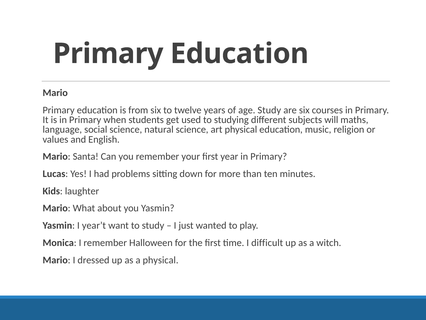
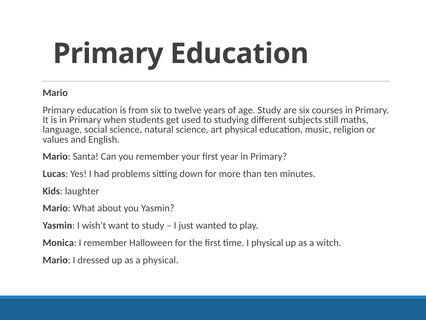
will: will -> still (331, 120)
year’t: year’t -> wish’t (94, 225)
I difficult: difficult -> physical (267, 242)
